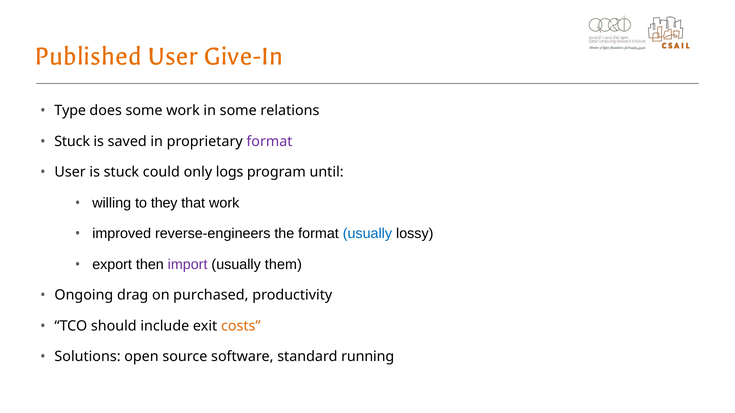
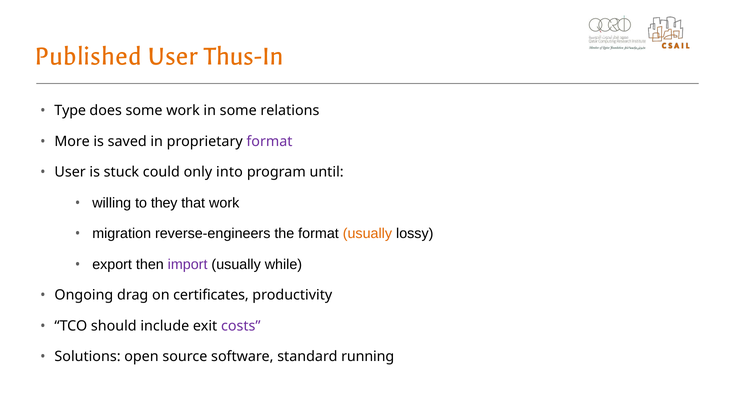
Give-In: Give-In -> Thus-In (244, 56)
Stuck: Stuck -> More (72, 142)
logs: logs -> into (229, 172)
improved: improved -> migration (122, 234)
usually colour: blue -> orange (367, 234)
them: them -> while (283, 265)
purchased: purchased -> certificates (211, 295)
costs colour: orange -> purple (241, 326)
